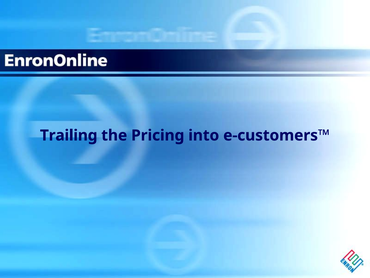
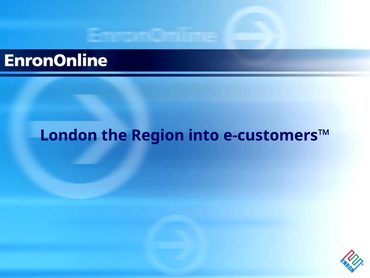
Trailing: Trailing -> London (69, 135)
Pricing: Pricing -> Region (158, 135)
